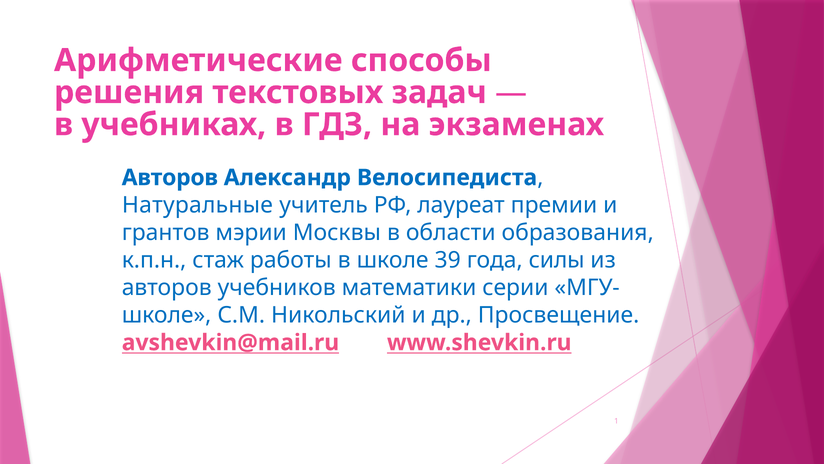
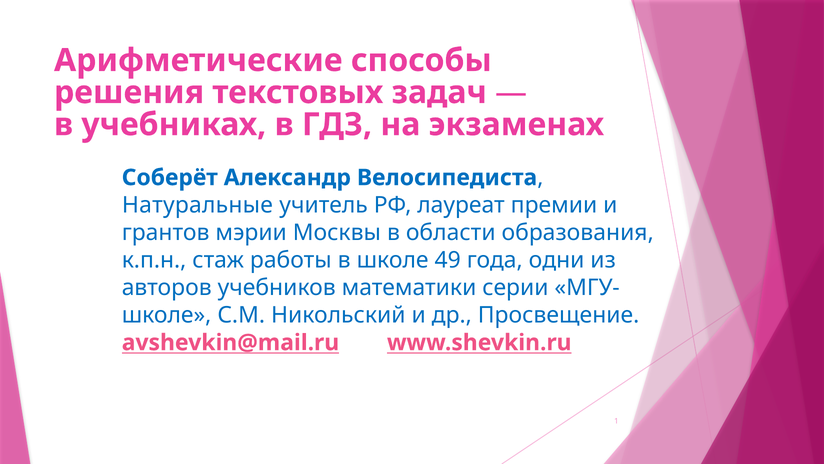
Авторов: Авторов -> Соберёт (170, 177)
39: 39 -> 49 (448, 260)
силы: силы -> одни (557, 260)
